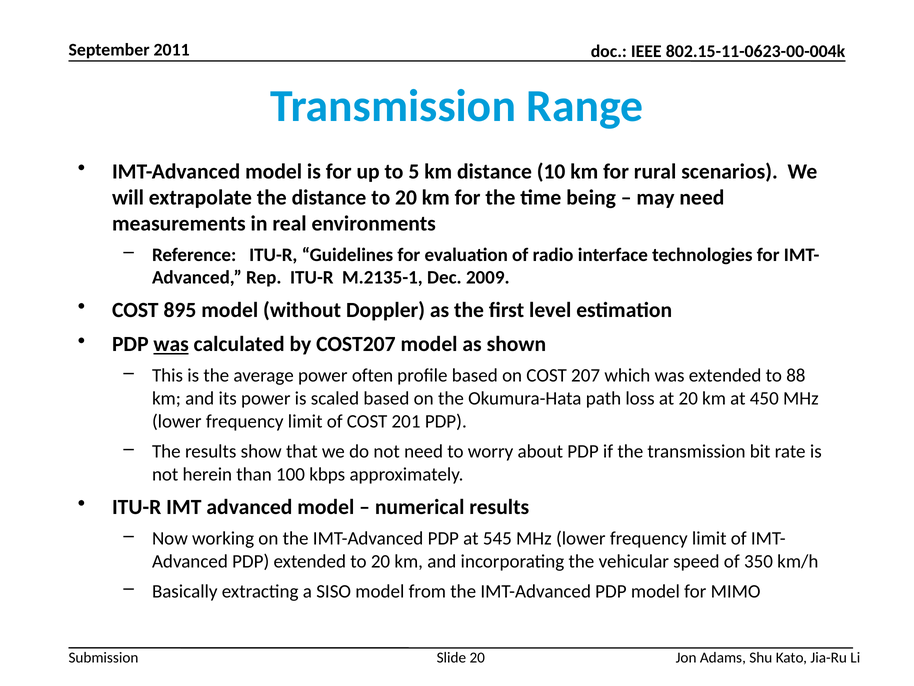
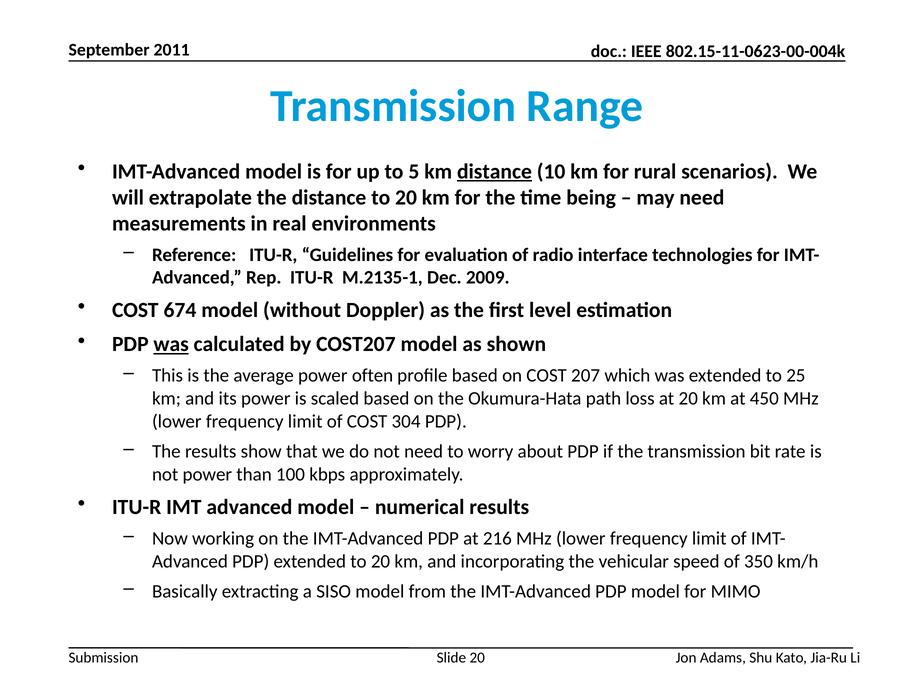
distance underline: none -> present (494, 171)
895: 895 -> 674 (180, 310)
88: 88 -> 25 (796, 375)
201: 201 -> 304 (406, 421)
not herein: herein -> power (207, 474)
545: 545 -> 216 (497, 538)
